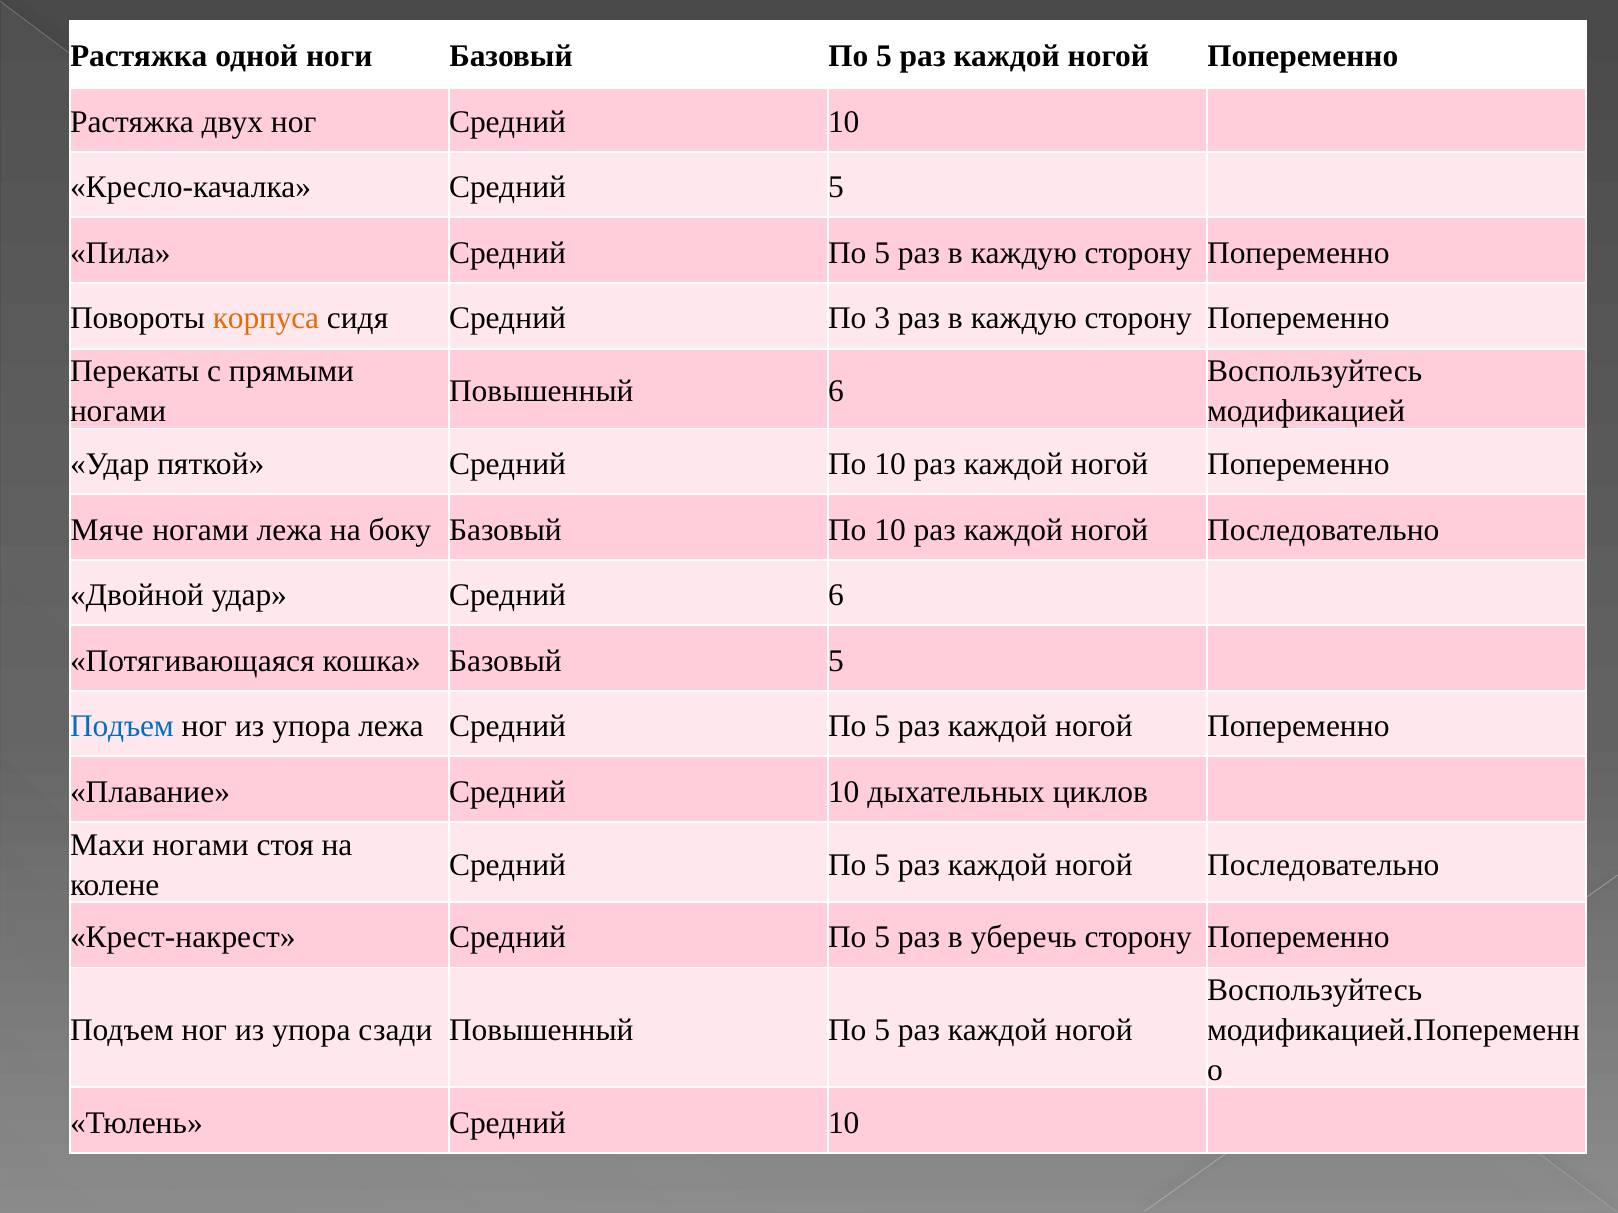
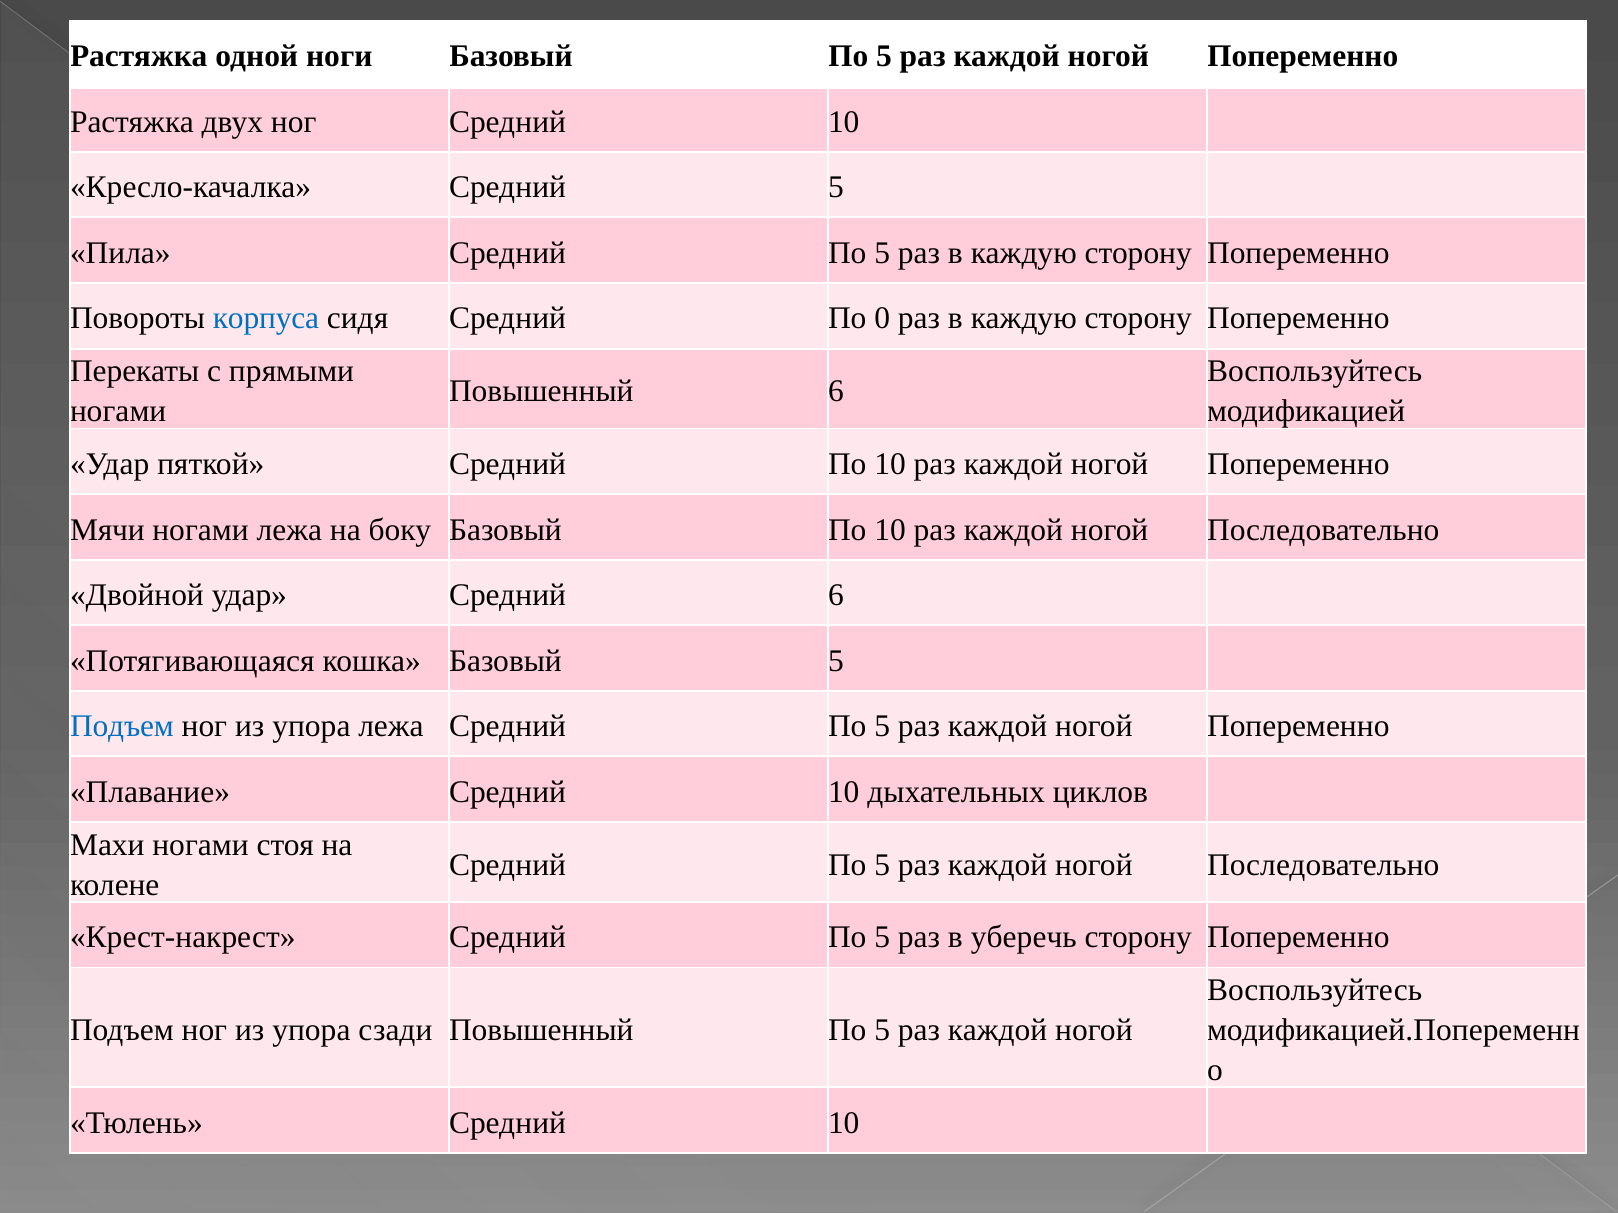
корпуса colour: orange -> blue (266, 319)
3: 3 -> 0 (882, 319)
Мяче: Мяче -> Мячи (107, 530)
